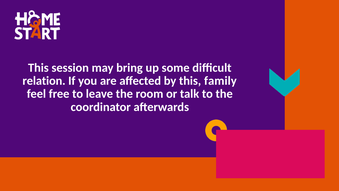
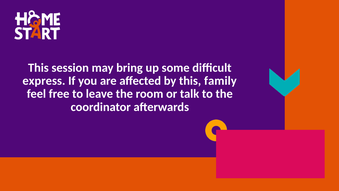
relation: relation -> express (44, 81)
